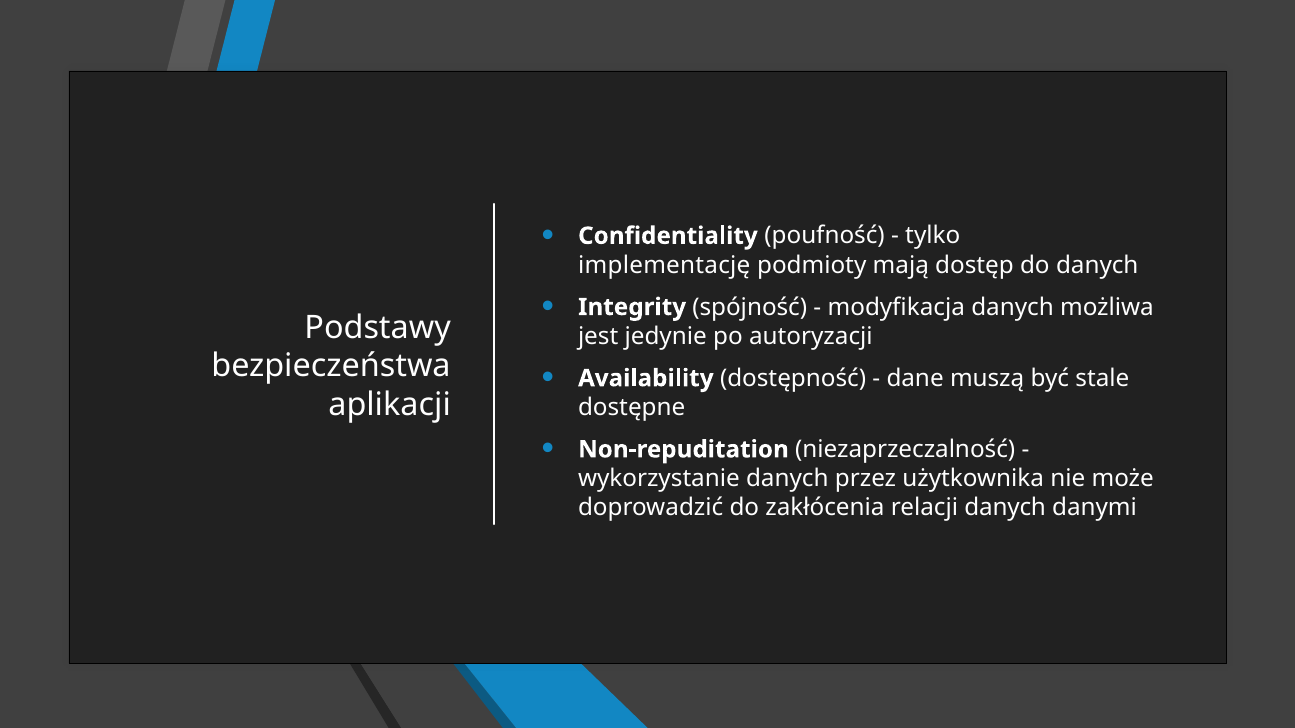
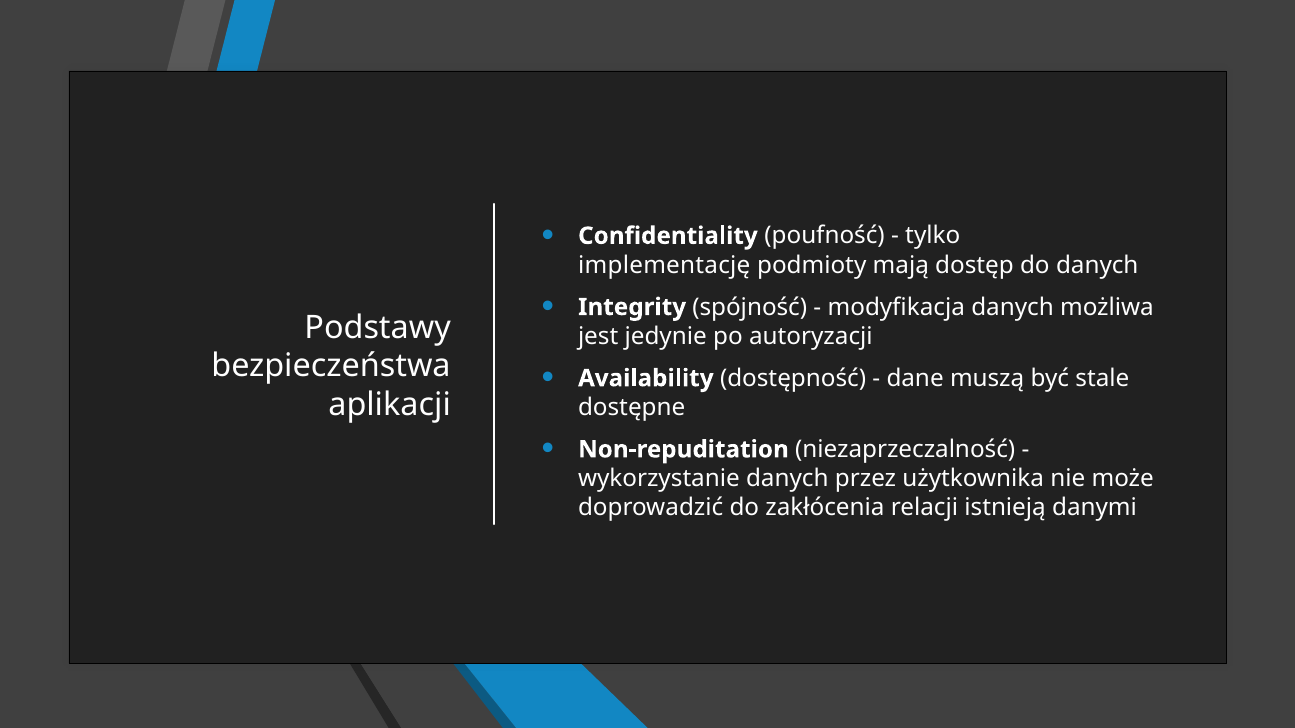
relacji danych: danych -> istnieją (1005, 508)
